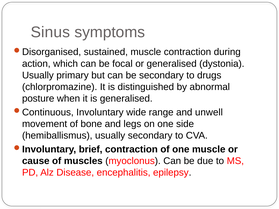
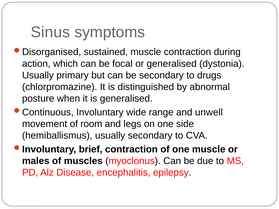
bone: bone -> room (91, 124)
cause: cause -> males (36, 161)
